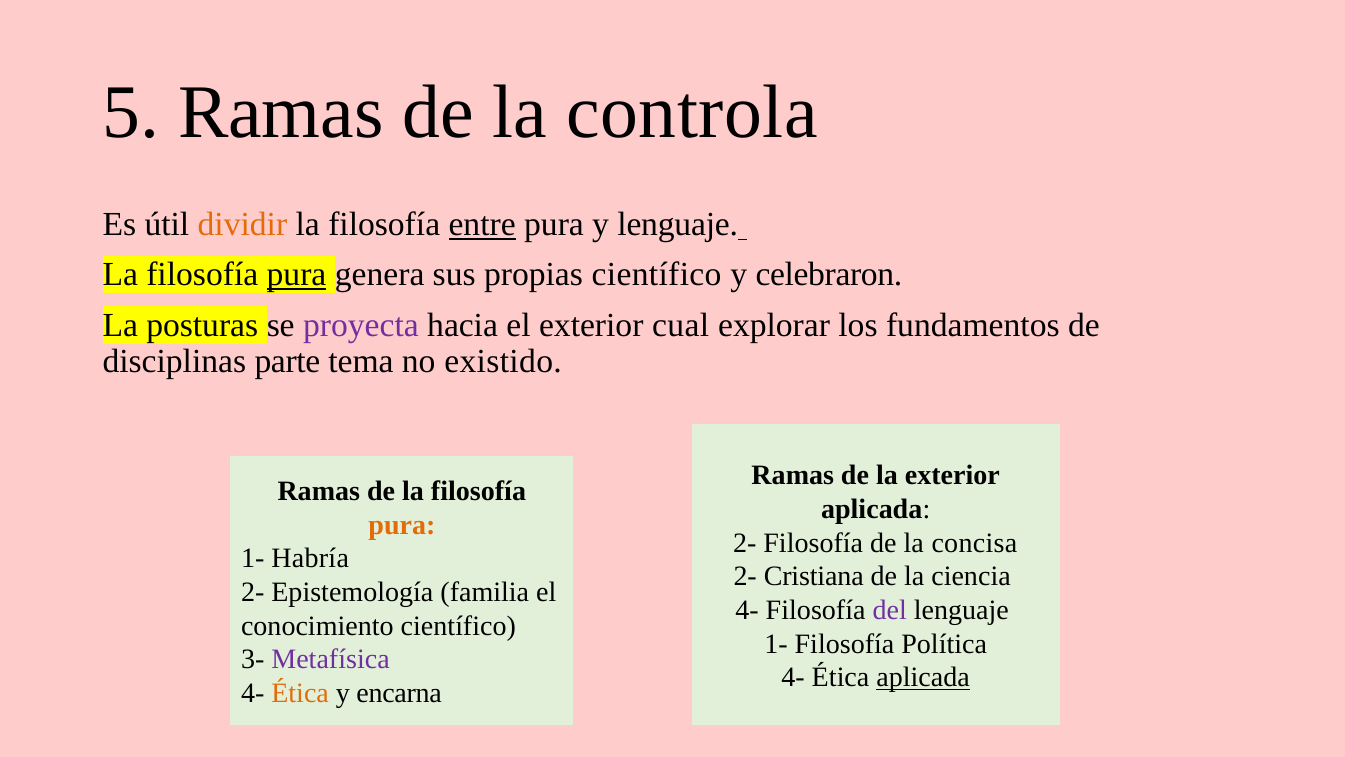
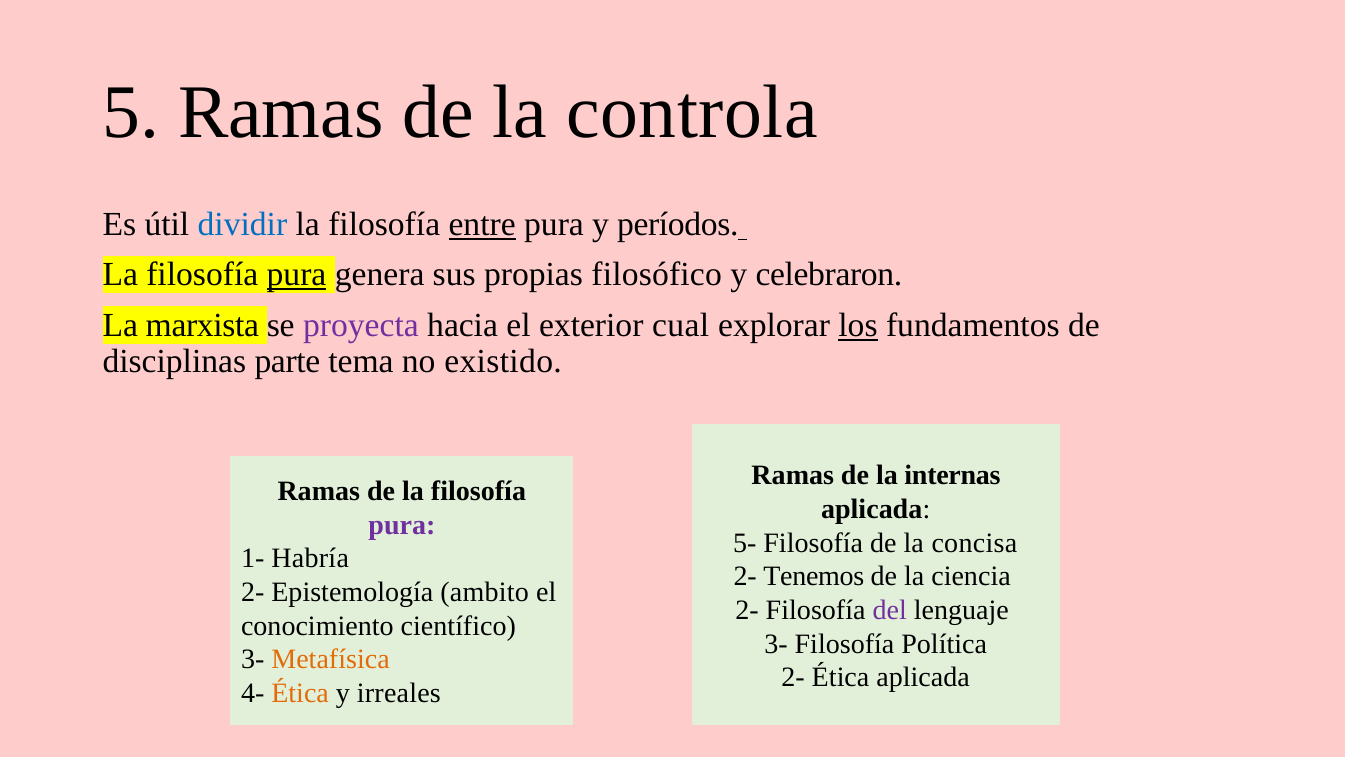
dividir colour: orange -> blue (242, 224)
y lenguaje: lenguaje -> períodos (678, 224)
propias científico: científico -> filosófico (657, 275)
posturas: posturas -> marxista (202, 325)
los underline: none -> present (858, 325)
la exterior: exterior -> internas (953, 475)
pura colour: orange -> purple (402, 525)
2-: 2- -> 5- (745, 543)
Cristiana: Cristiana -> Tenemos (814, 576)
familia: familia -> ambito (485, 592)
4-: 4- -> 2- (747, 610)
1-: 1- -> 3- (776, 643)
Metafísica colour: purple -> orange (330, 659)
4-: 4- -> 2- (793, 677)
aplicada underline: present -> none (923, 677)
encarna: encarna -> irreales (399, 693)
